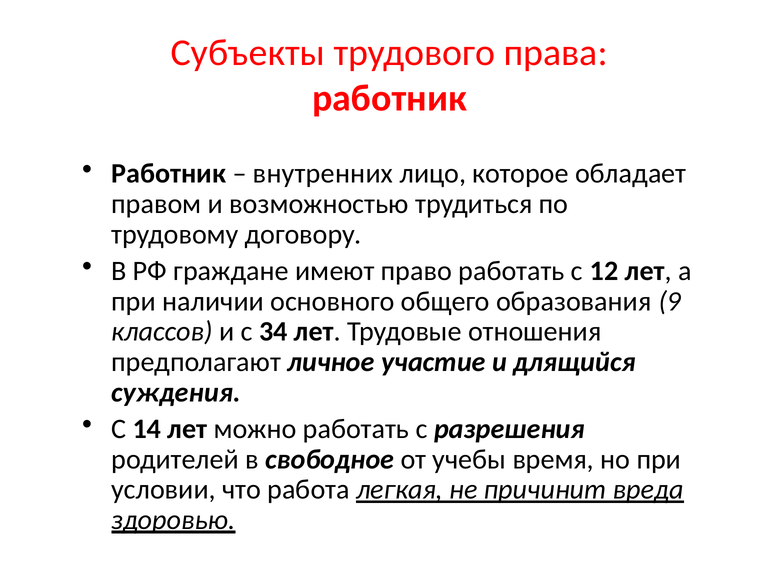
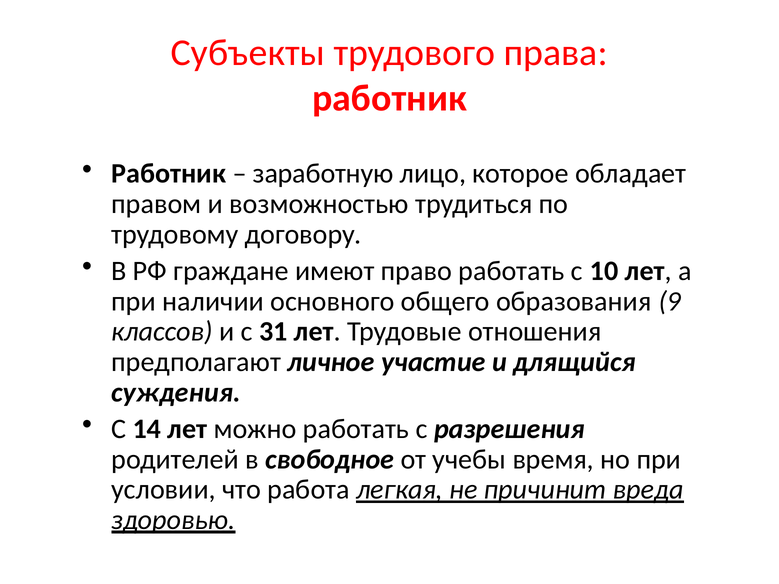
внутренних: внутренних -> заработную (323, 174)
12: 12 -> 10 (604, 271)
34: 34 -> 31 (273, 332)
